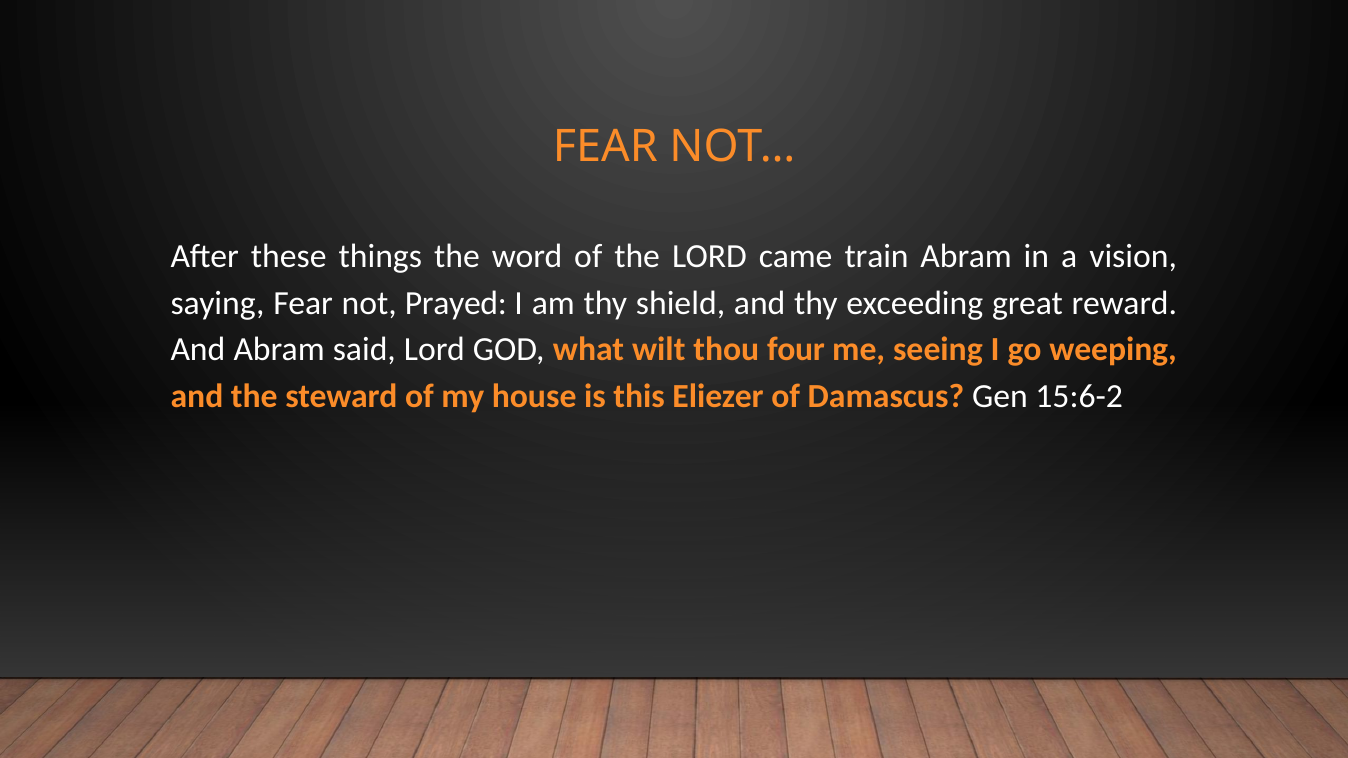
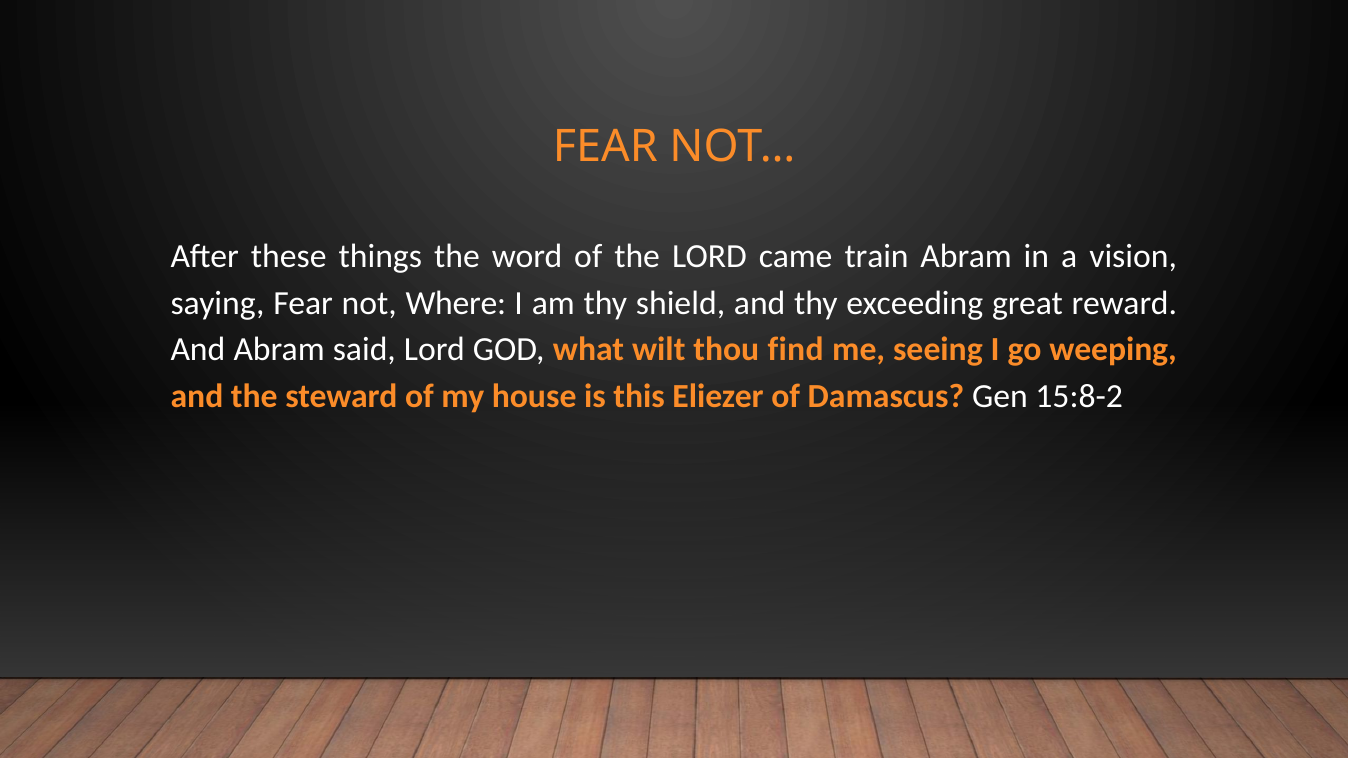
Prayed: Prayed -> Where (456, 303)
four: four -> find (796, 350)
15:6-2: 15:6-2 -> 15:8-2 (1079, 396)
